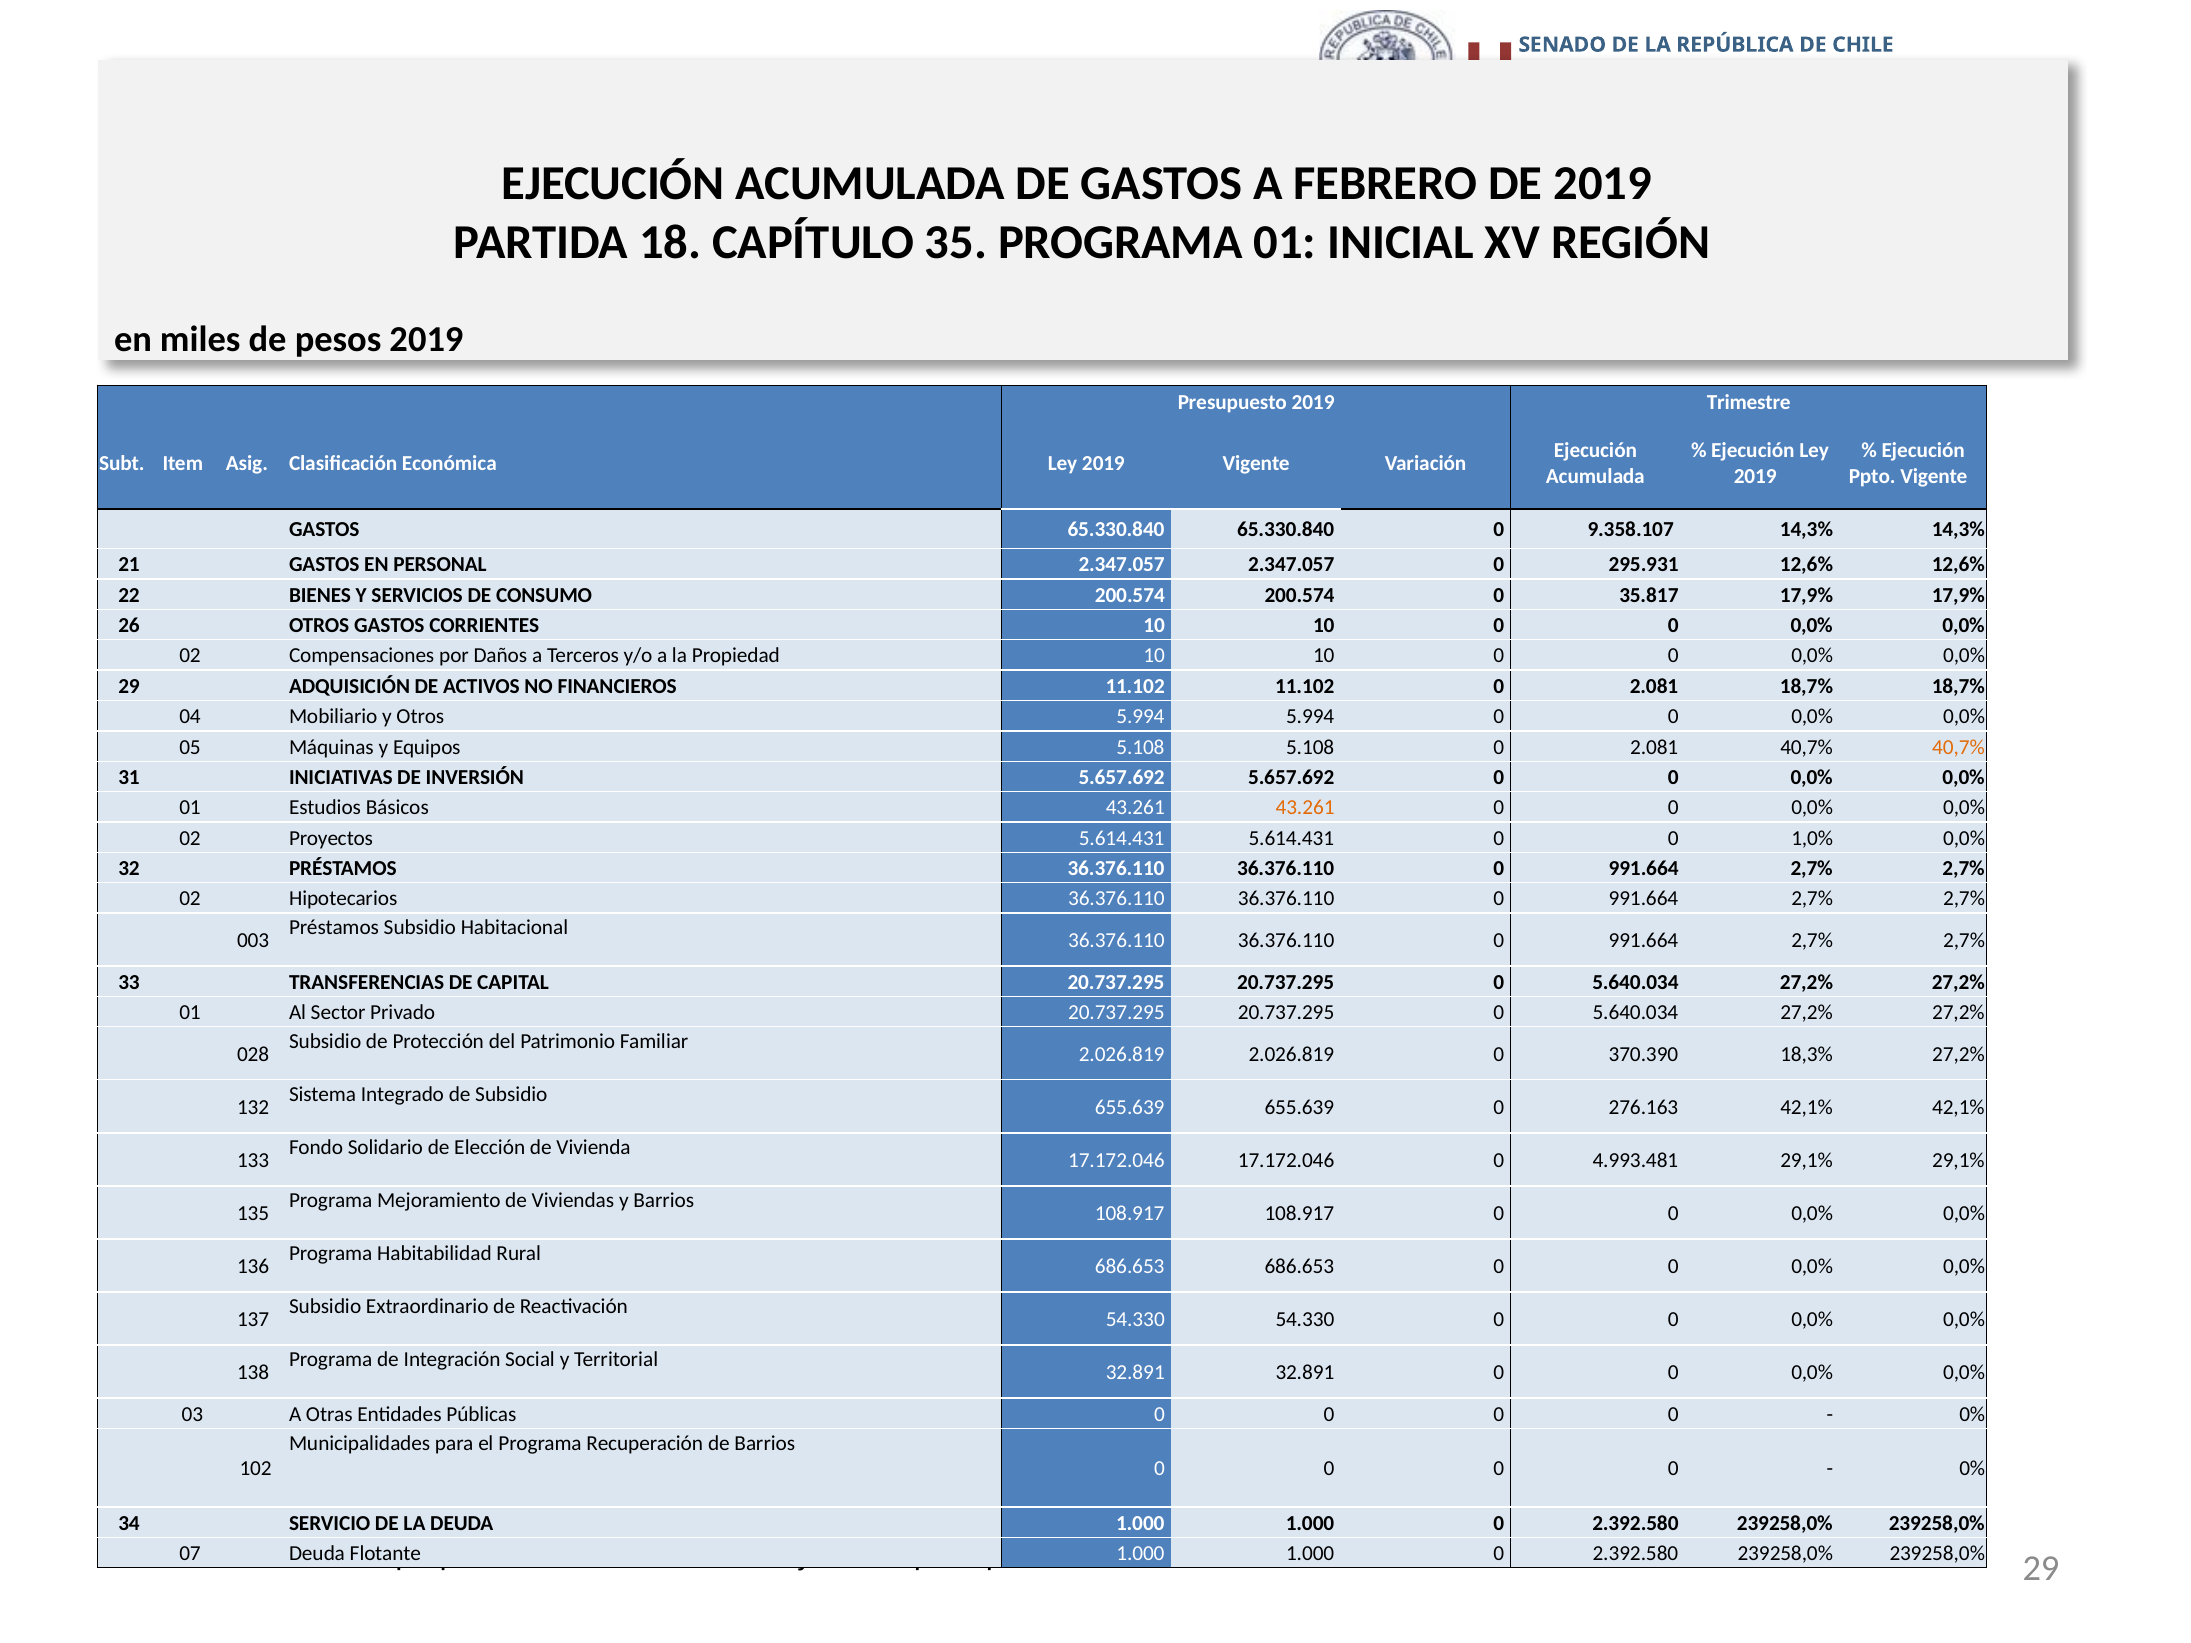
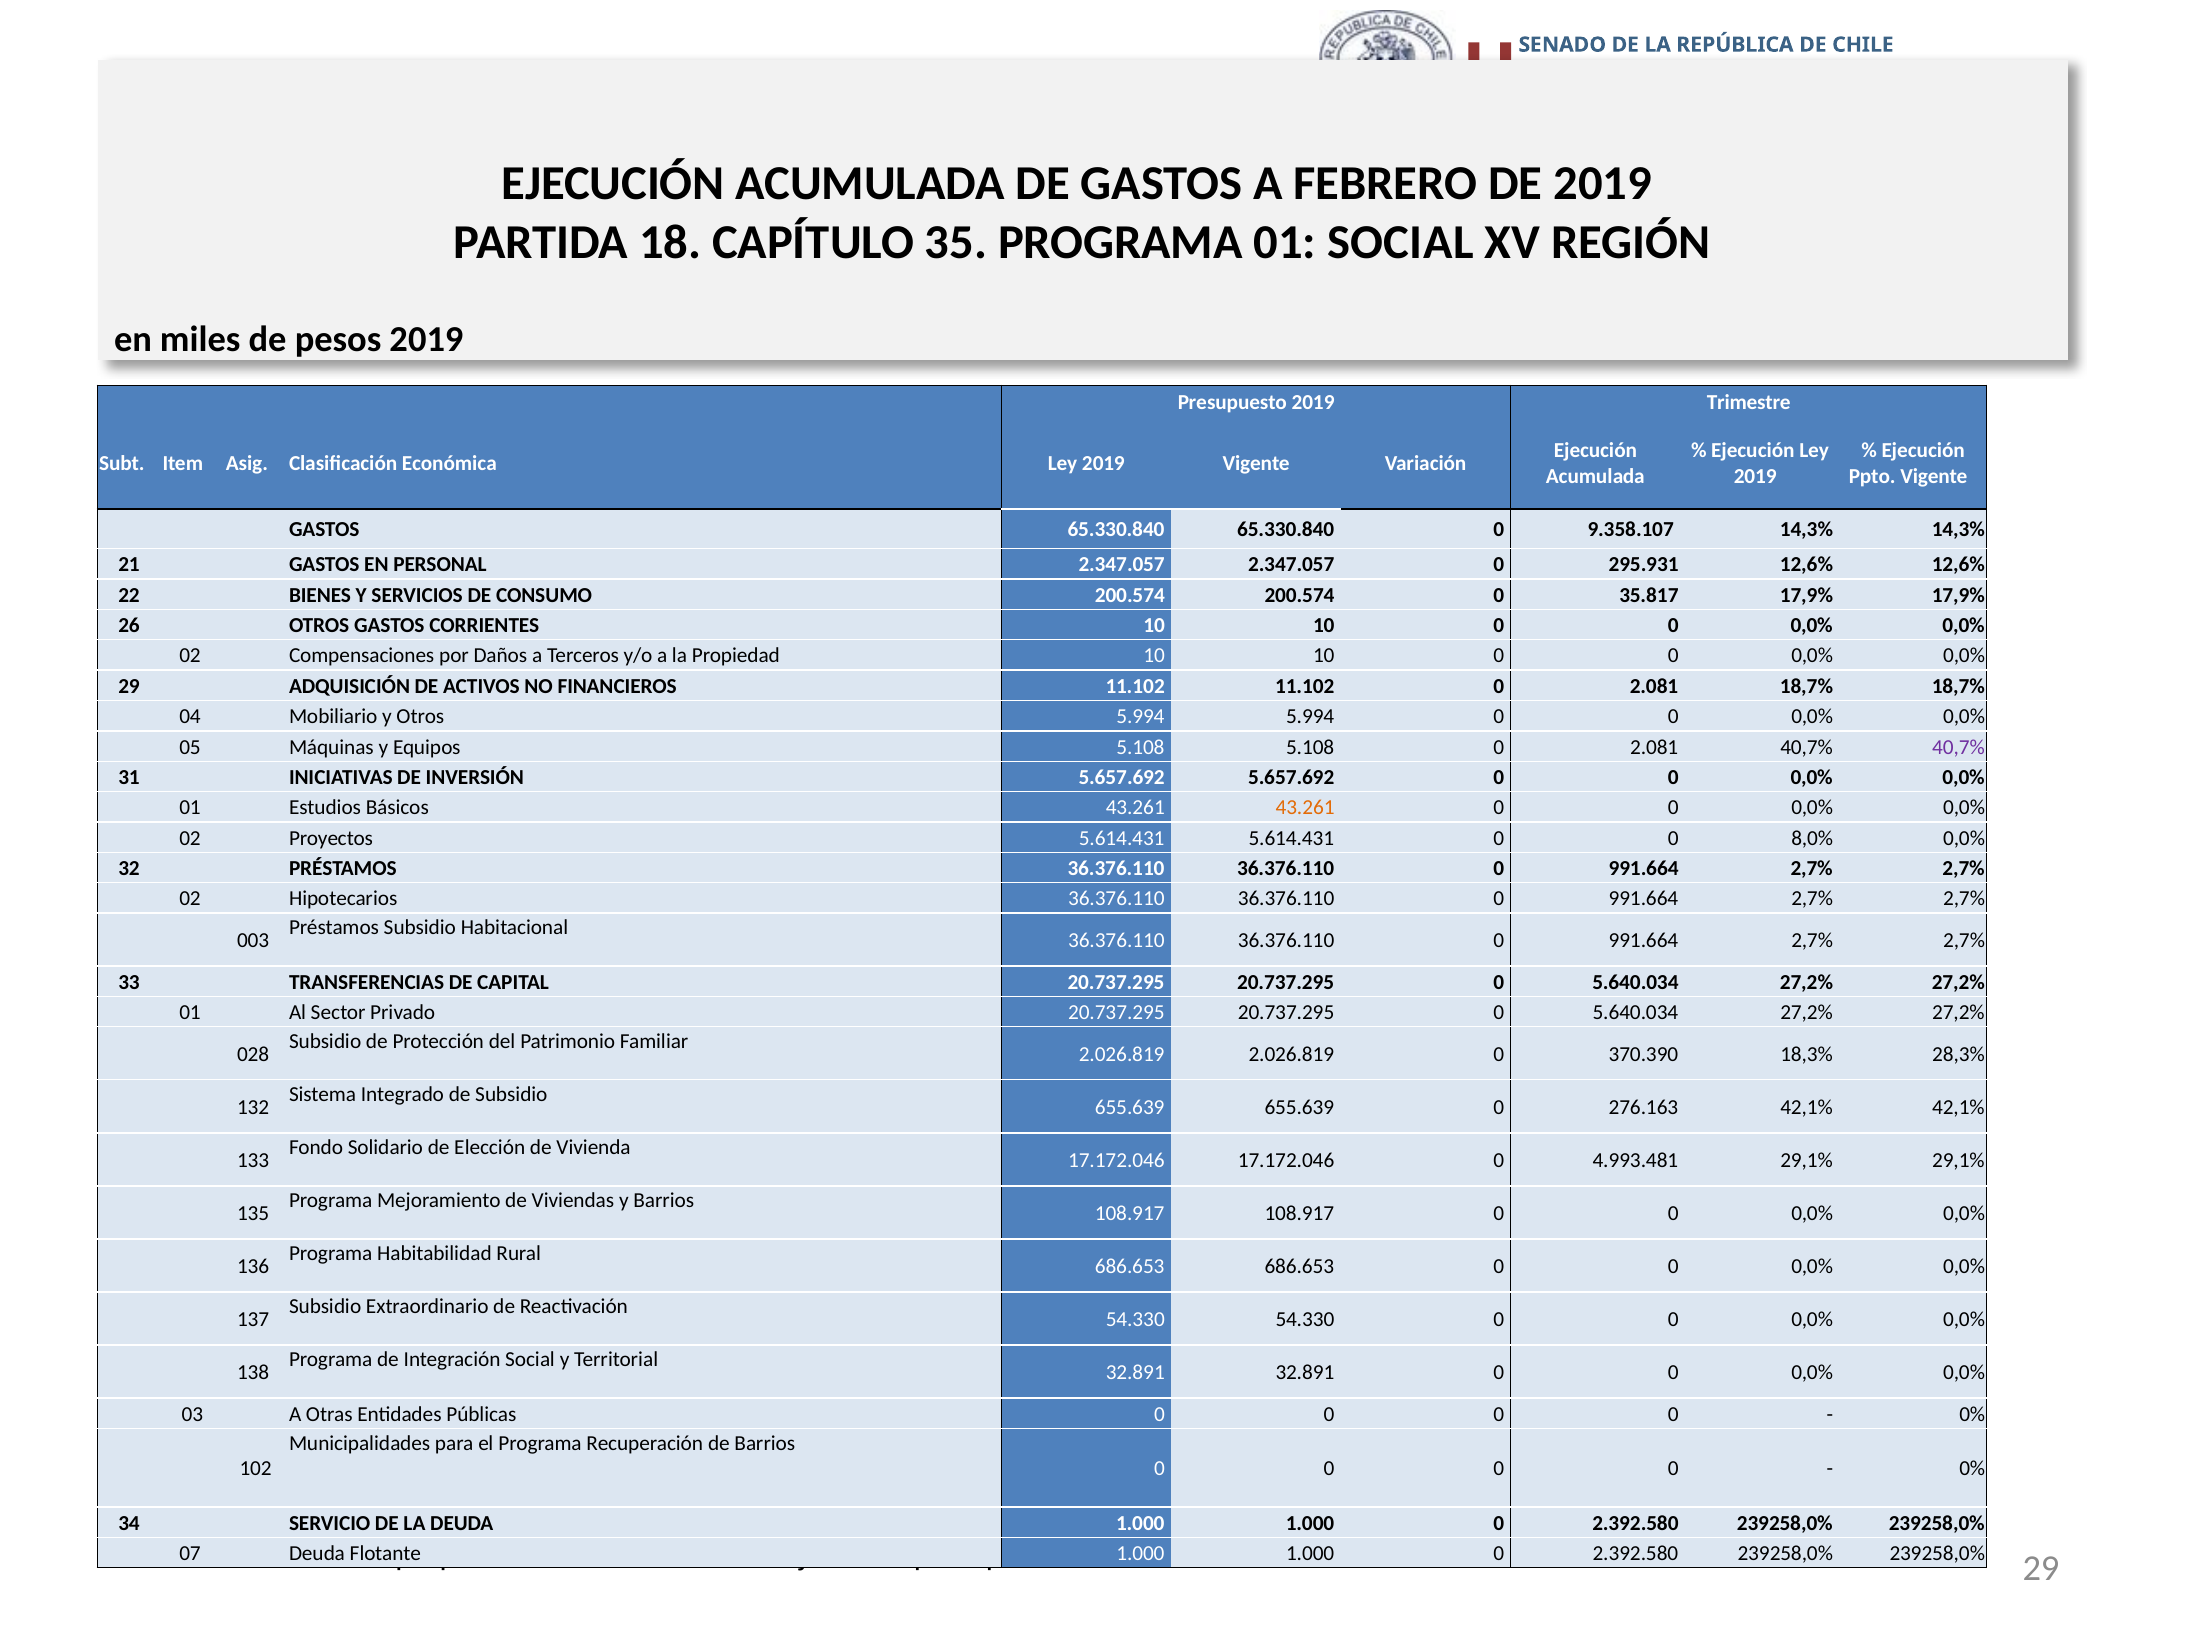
01 INICIAL: INICIAL -> SOCIAL (1400, 242)
40,7% colour: orange -> purple (1958, 747)
1,0%: 1,0% -> 8,0% (1812, 838)
18,3% 27,2%: 27,2% -> 28,3% (1958, 1054)
